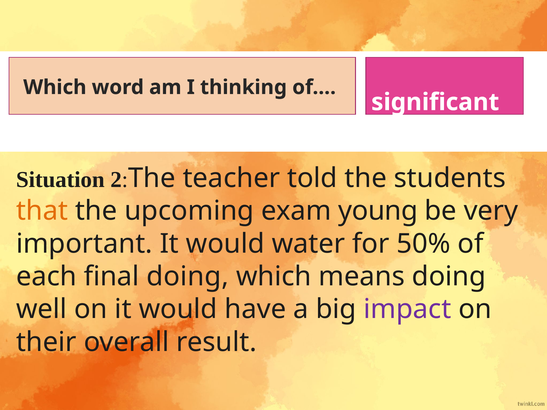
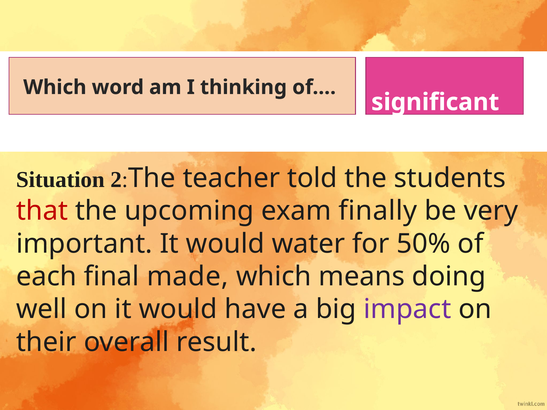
that colour: orange -> red (42, 211)
young: young -> finally (378, 211)
final doing: doing -> made (188, 277)
